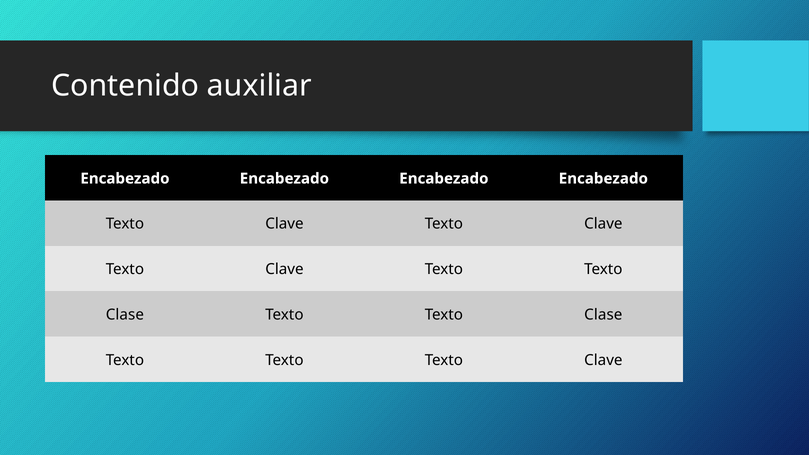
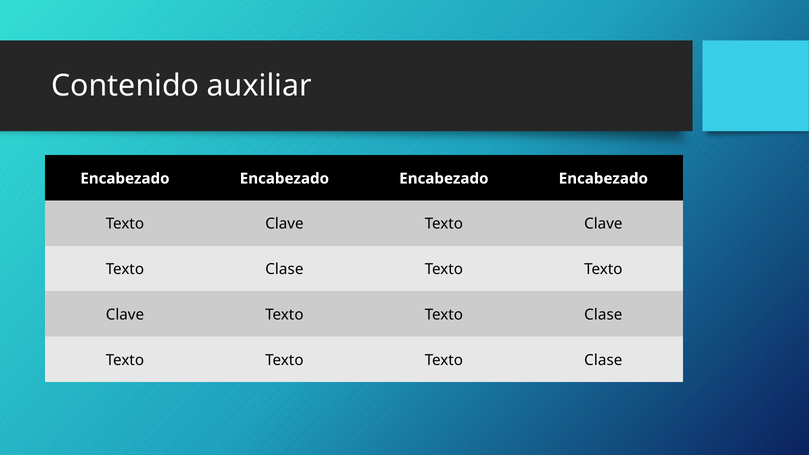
Clave: Clave -> Clase (284, 269)
Clase: Clase -> Clave (125, 315)
Texto Texto Texto Clave: Clave -> Clase (603, 360)
